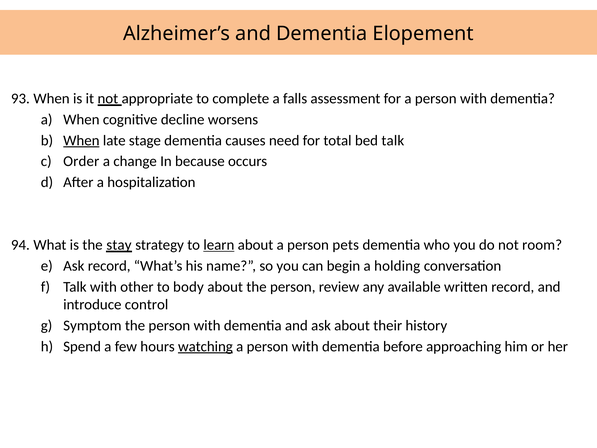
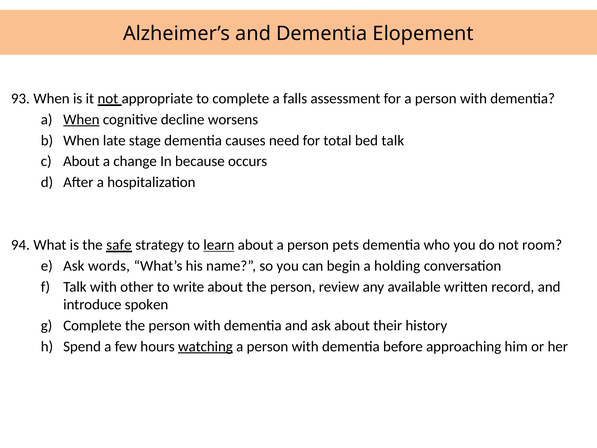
When underline: none -> present (81, 119)
When underline: present -> none (81, 140)
Order: Order -> About (81, 161)
stay: stay -> safe (119, 245)
Ask record: record -> words (109, 266)
body: body -> write (189, 287)
control: control -> spoken (147, 305)
Symptom: Symptom -> Complete (92, 325)
